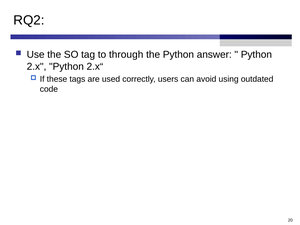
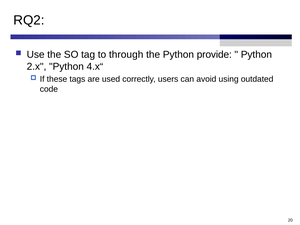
answer: answer -> provide (214, 55)
2.x“: 2.x“ -> 4.x“ (95, 67)
